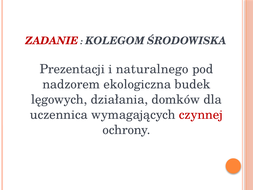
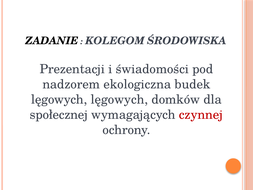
ZADANIE colour: red -> black (52, 41)
naturalnego: naturalnego -> świadomości (152, 69)
lęgowych działania: działania -> lęgowych (119, 99)
uczennica: uczennica -> społecznej (59, 115)
